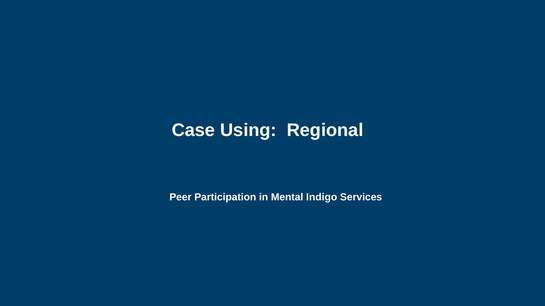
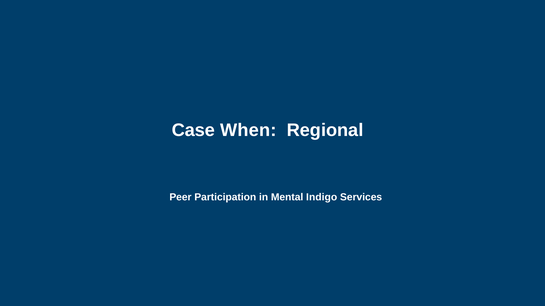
Using: Using -> When (248, 130)
